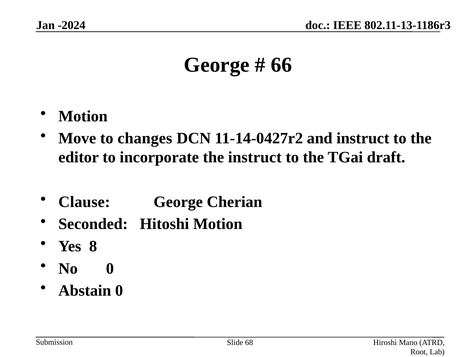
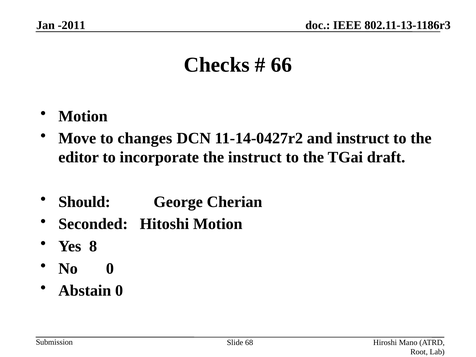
-2024: -2024 -> -2011 (72, 25)
George: George -> Checks (217, 65)
Clause: Clause -> Should (84, 202)
